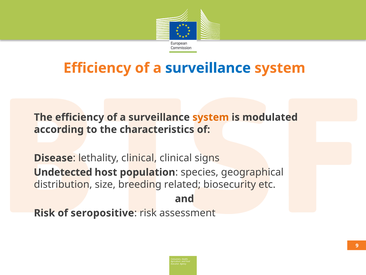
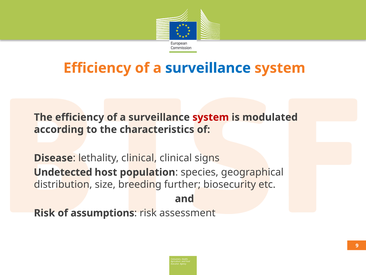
system colour: orange -> red (211, 117)
related: related -> further (182, 184)
seropositive: seropositive -> assumptions (102, 213)
